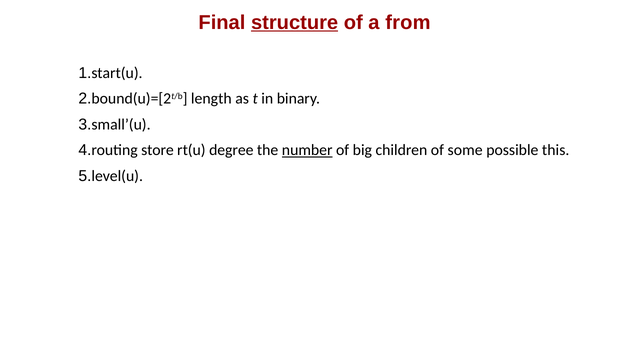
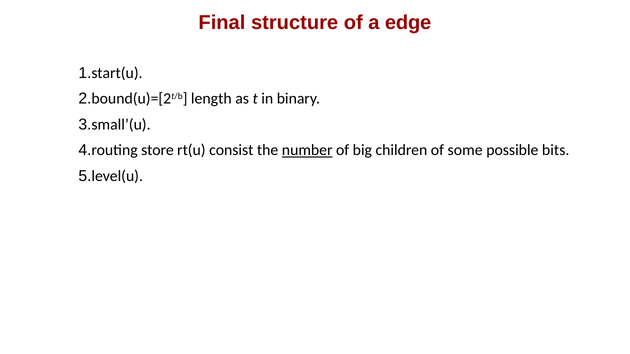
structure underline: present -> none (295, 22)
from: from -> edge (408, 22)
degree: degree -> consist (231, 150)
this: this -> bits (556, 150)
